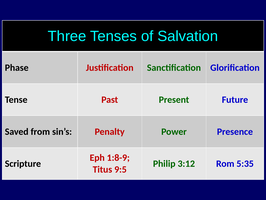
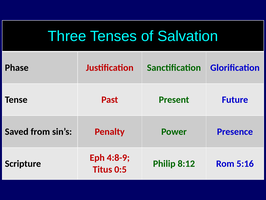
1:8-9: 1:8-9 -> 4:8-9 (118, 157)
3:12: 3:12 -> 8:12 (186, 163)
5:35: 5:35 -> 5:16 (245, 163)
9:5: 9:5 -> 0:5 (121, 169)
